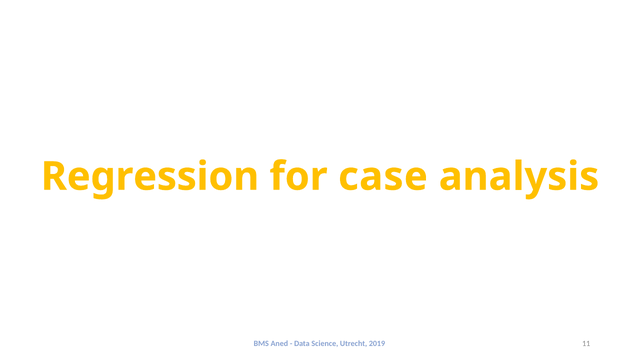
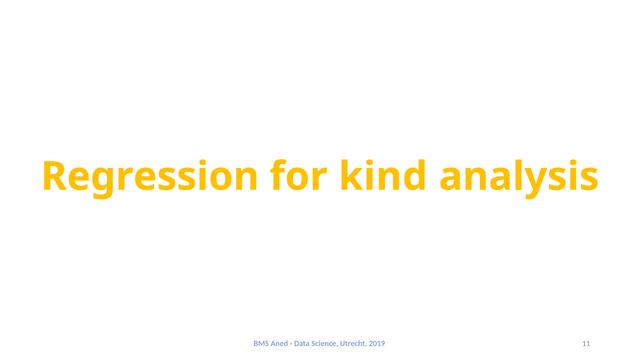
case: case -> kind (383, 176)
